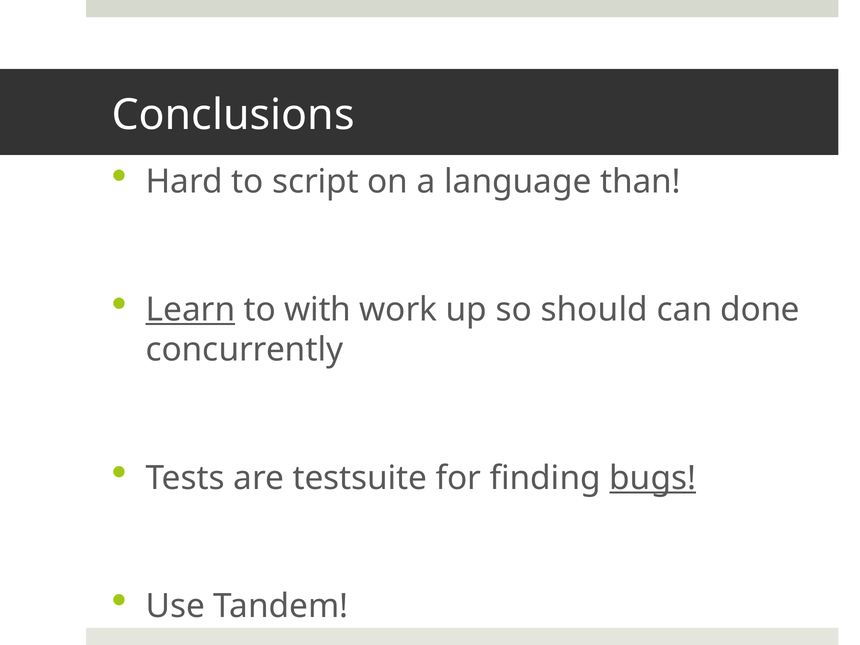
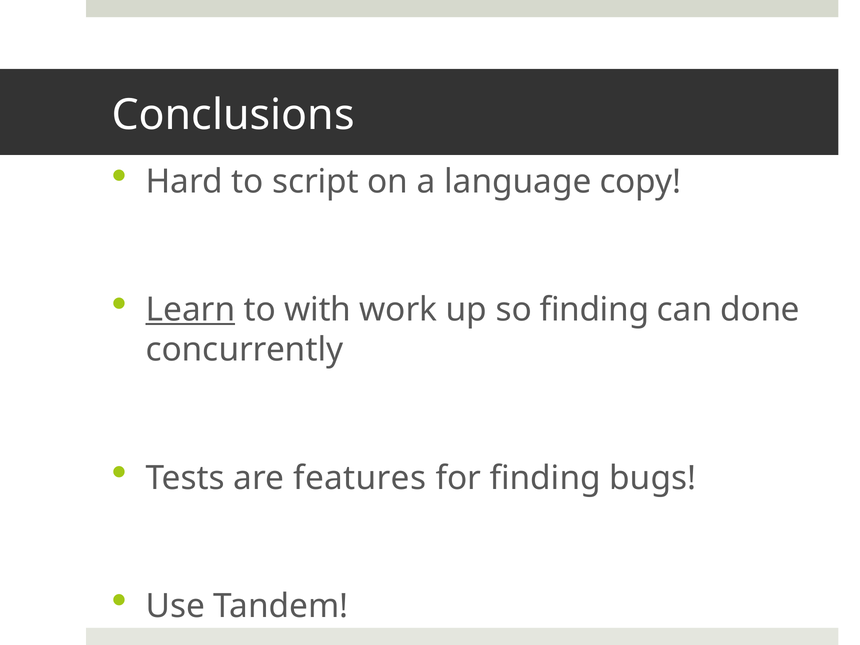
than: than -> copy (640, 182)
so should: should -> finding (594, 310)
testsuite: testsuite -> features (360, 478)
bugs underline: present -> none (653, 478)
